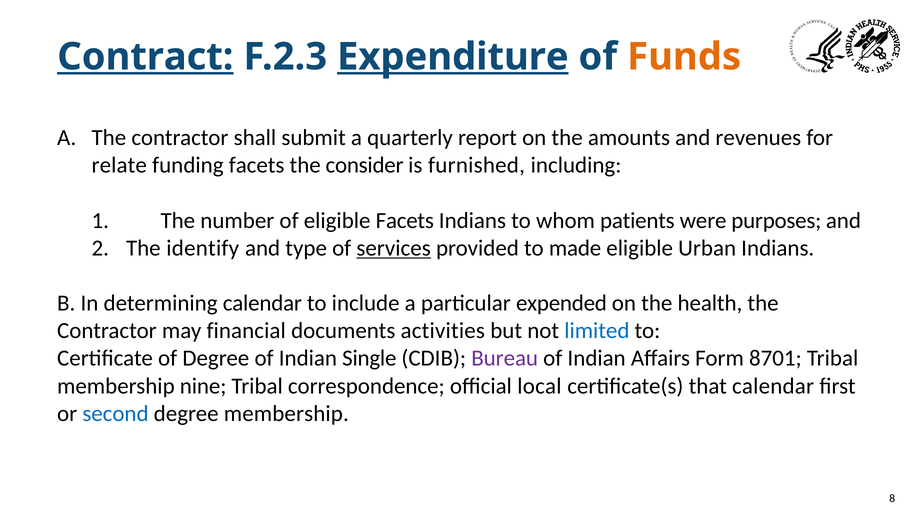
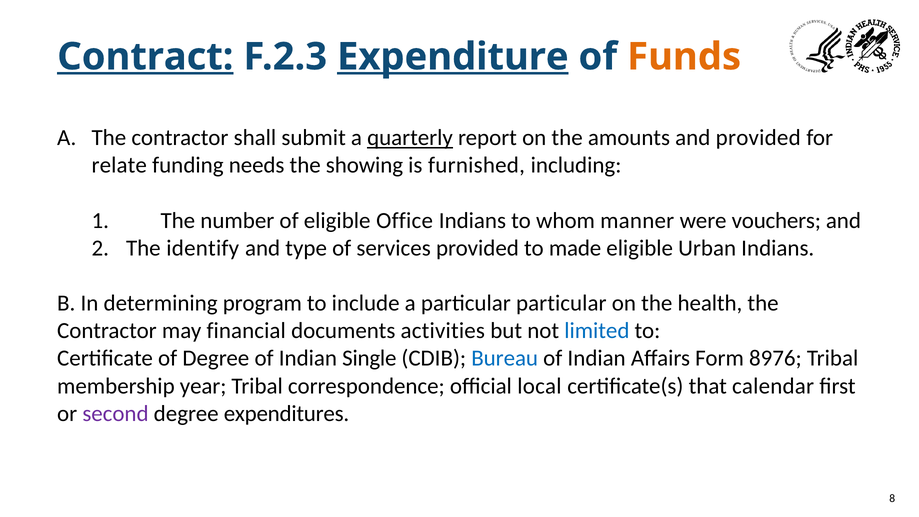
quarterly underline: none -> present (410, 138)
and revenues: revenues -> provided (758, 138)
funding facets: facets -> needs (257, 165)
consider: consider -> showing (364, 165)
eligible Facets: Facets -> Office (405, 220)
patients: patients -> manner (637, 220)
purposes: purposes -> vouchers (776, 220)
services underline: present -> none (394, 248)
determining calendar: calendar -> program (262, 303)
particular expended: expended -> particular (561, 303)
Bureau colour: purple -> blue (505, 358)
8701: 8701 -> 8976 (775, 358)
nine: nine -> year (203, 386)
second colour: blue -> purple (115, 413)
degree membership: membership -> expenditures (286, 413)
